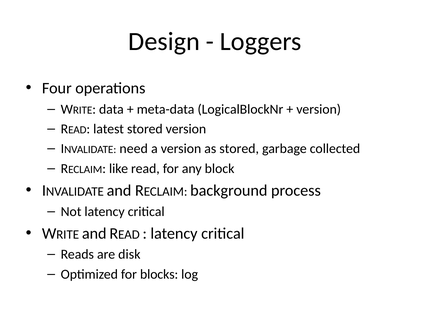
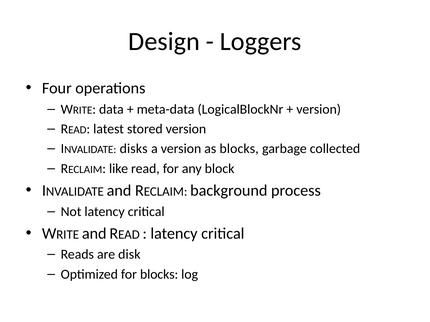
need: need -> disks (134, 149)
as stored: stored -> blocks (239, 149)
